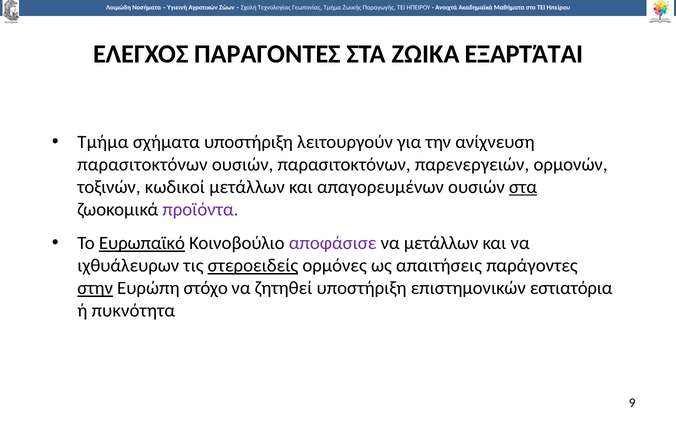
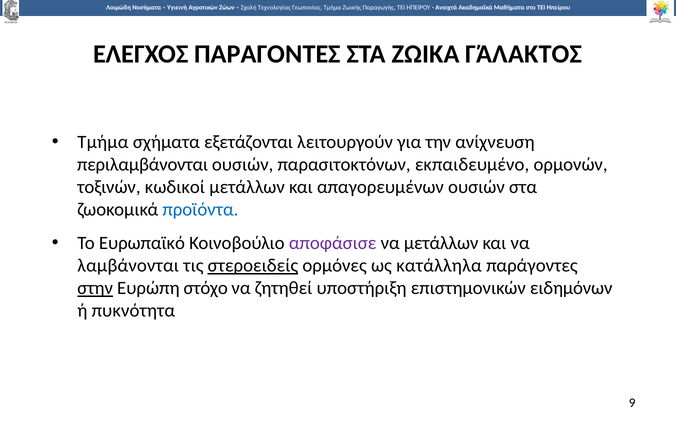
ΕΞΑΡΤΆΤΑΙ: ΕΞΑΡΤΆΤΑΙ -> ΓΆΛΑΚΤΟΣ (524, 54)
σχήματα υποστήριξη: υποστήριξη -> εξετάζονται (249, 142)
παρασιτοκτόνων: παρασιτοκτόνων -> περιλαμβάνονται (143, 165)
παρενεργειών: παρενεργειών -> εκπαιδευμένο (472, 165)
στα underline: present -> none (523, 187)
προϊόντα colour: purple -> blue (200, 210)
Ευρωπαϊκό underline: present -> none (142, 243)
ιχθυάλευρων: ιχθυάλευρων -> λαμβάνονται (128, 266)
απαιτήσεις: απαιτήσεις -> κατάλληλα (439, 266)
εστιατόρια: εστιατόρια -> ειδημόνων (571, 289)
